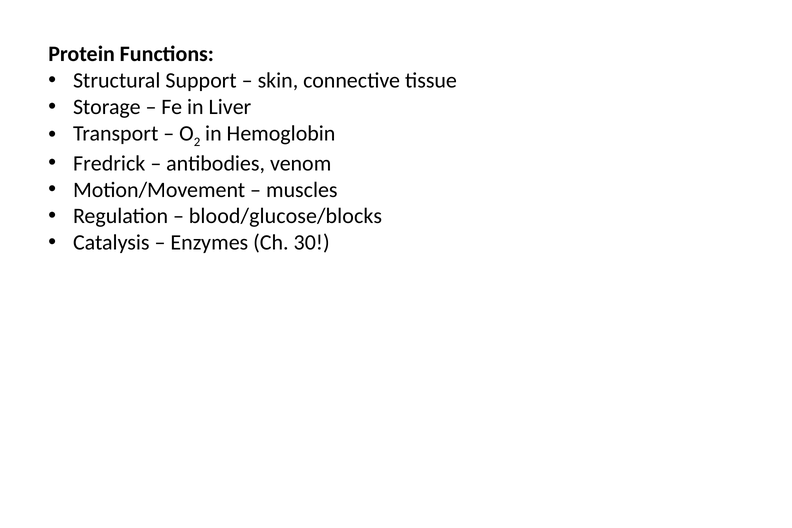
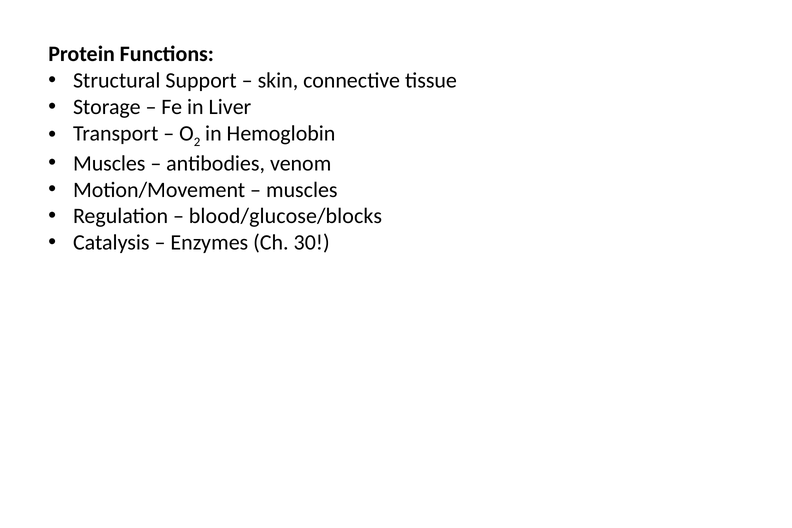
Fredrick: Fredrick -> Muscles (109, 163)
